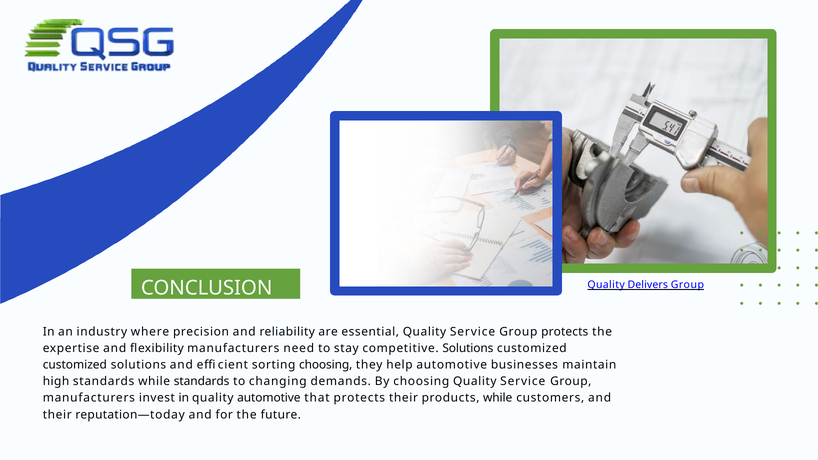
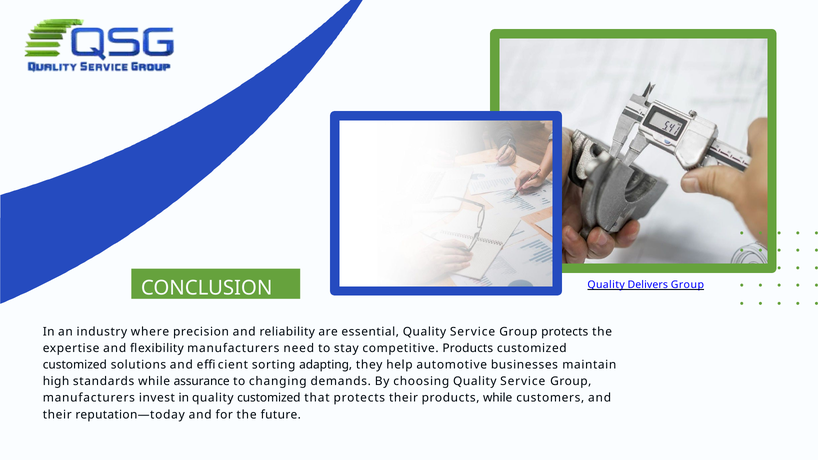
competitive Solutions: Solutions -> Products (468, 348)
sorting choosing: choosing -> adapting (326, 365)
while standards: standards -> assurance (202, 382)
quality automotive: automotive -> customized (269, 398)
